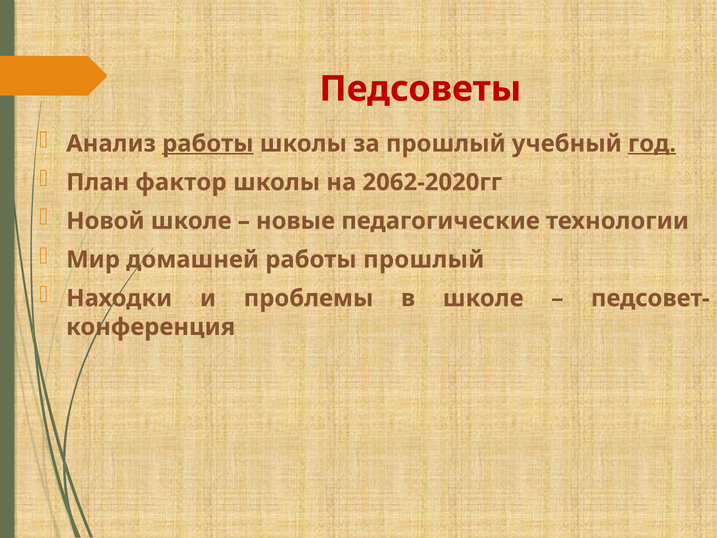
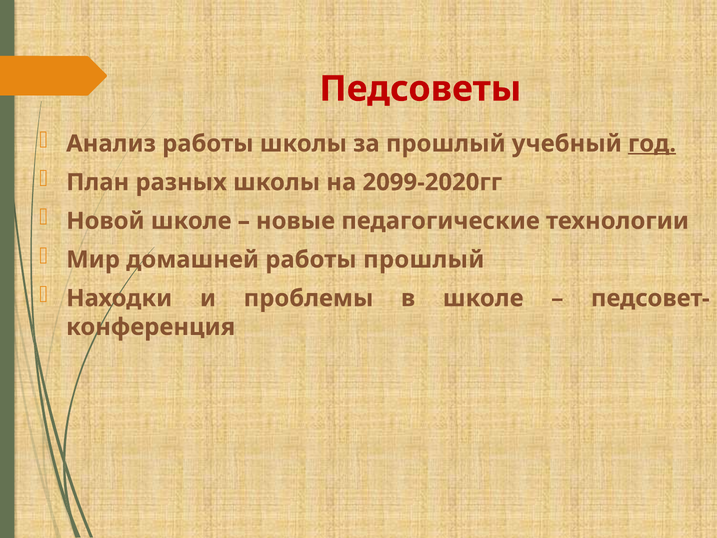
работы underline: present -> none (208, 144)
фактор: фактор -> разных (181, 182)
2062-2020гг: 2062-2020гг -> 2099-2020гг (432, 182)
